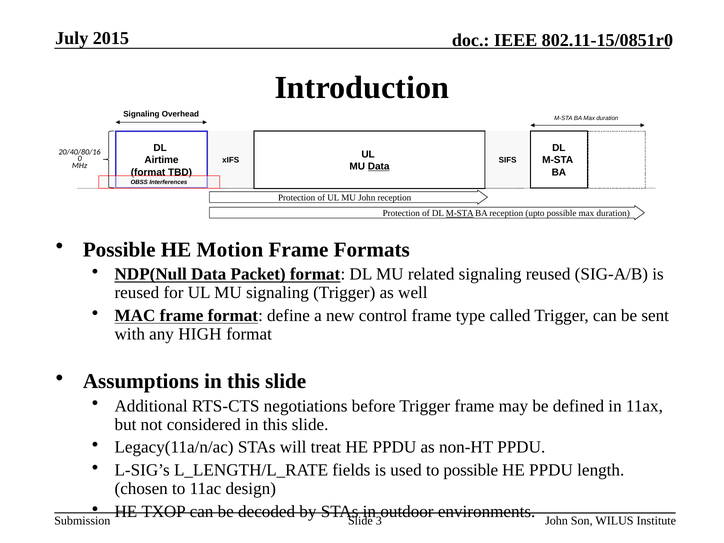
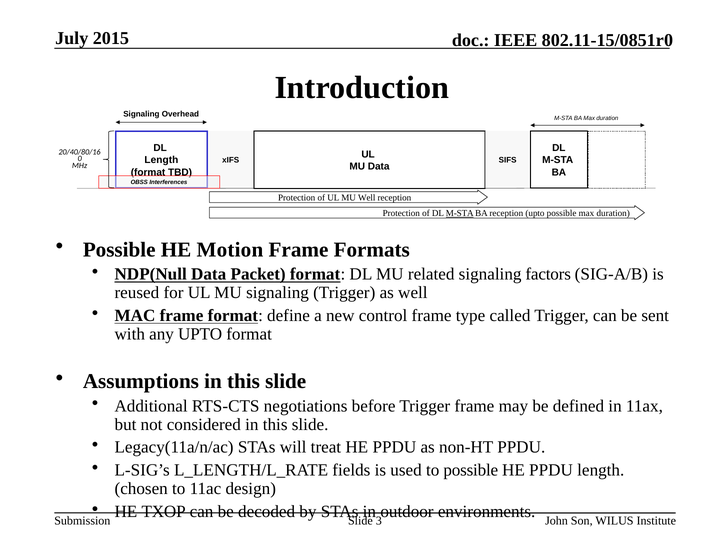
Airtime: Airtime -> Length (161, 160)
Data underline: present -> none (379, 167)
MU John: John -> Well (367, 198)
signaling reused: reused -> factors (548, 274)
any HIGH: HIGH -> UPTO (200, 334)
